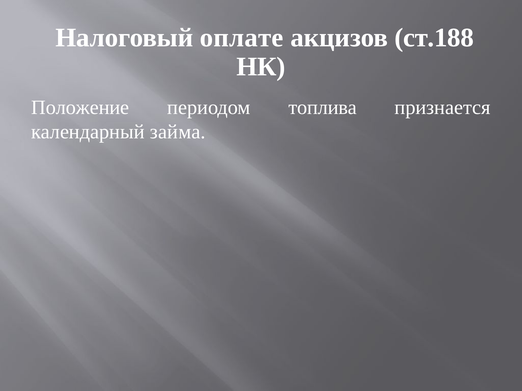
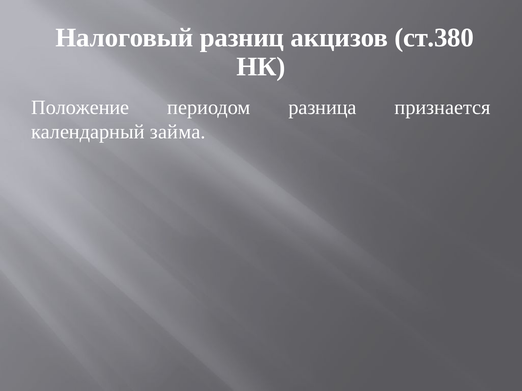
оплате: оплате -> разниц (242, 38)
ст.188: ст.188 -> ст.380 (434, 38)
топлива: топлива -> разница (323, 108)
